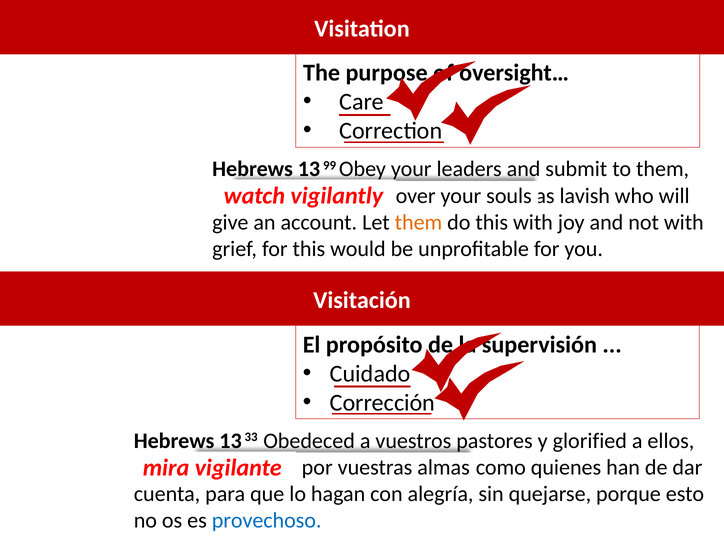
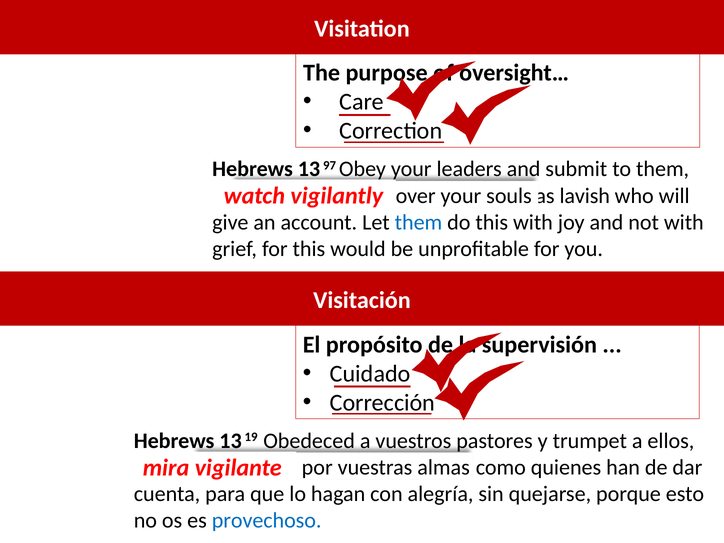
99: 99 -> 97 (330, 166)
them colour: orange -> blue (418, 222)
33: 33 -> 19 (251, 437)
glorified: glorified -> trumpet (590, 441)
